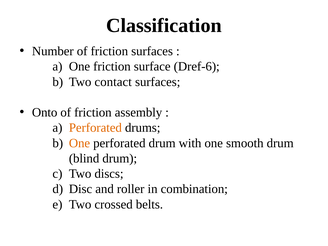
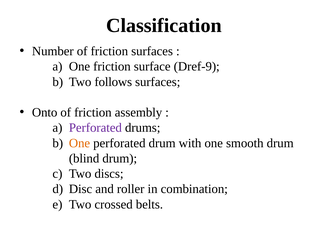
Dref-6: Dref-6 -> Dref-9 (197, 67)
contact: contact -> follows (113, 82)
Perforated colour: orange -> purple (95, 128)
